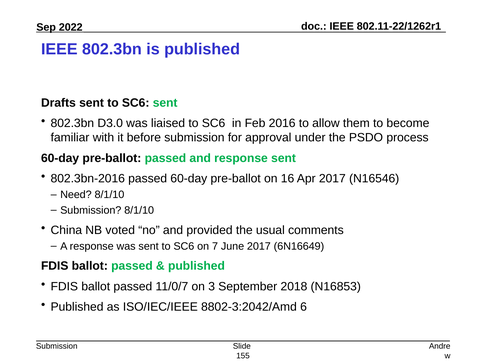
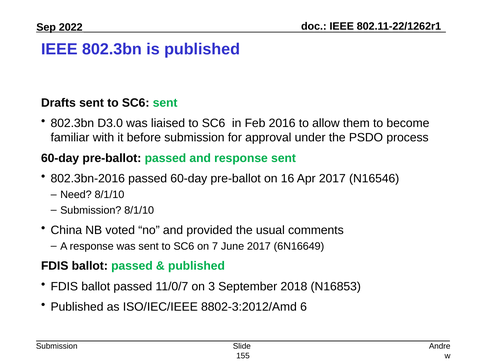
8802-3:2042/Amd: 8802-3:2042/Amd -> 8802-3:2012/Amd (249, 307)
